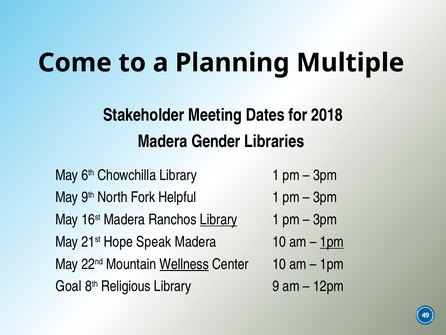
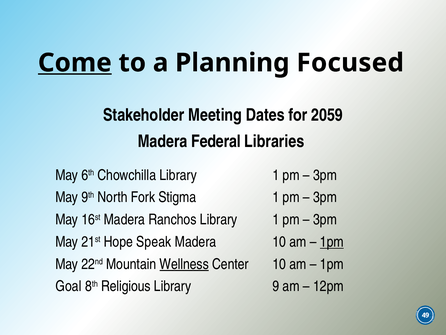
Come underline: none -> present (75, 63)
Multiple: Multiple -> Focused (350, 63)
2018: 2018 -> 2059 (327, 115)
Gender: Gender -> Federal (216, 141)
Helpful: Helpful -> Stigma (177, 197)
Library underline: present -> none (219, 219)
